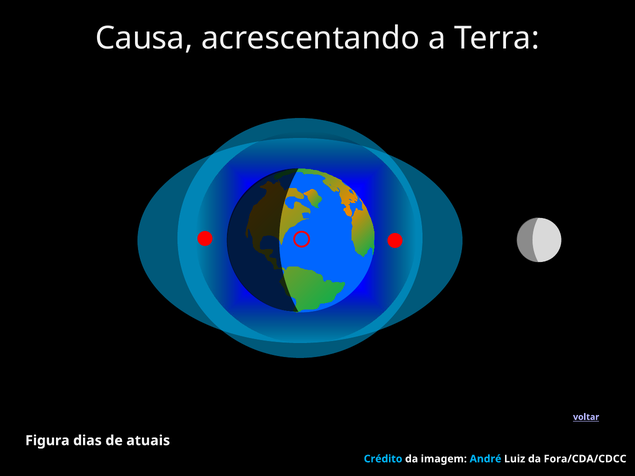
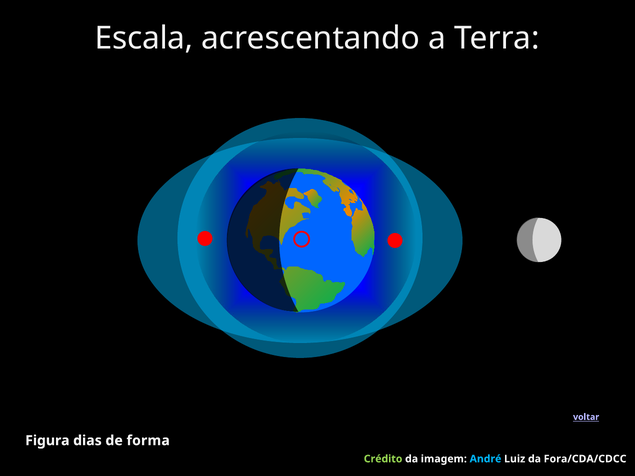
Causa: Causa -> Escala (144, 38)
atuais: atuais -> forma (148, 441)
Crédito colour: light blue -> light green (383, 459)
